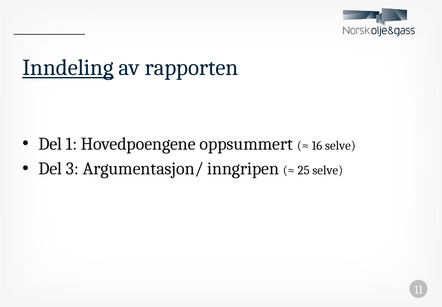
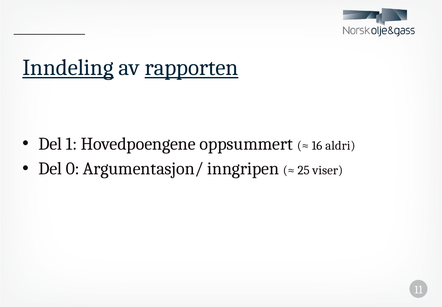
rapporten underline: none -> present (191, 68)
16 selve: selve -> aldri (340, 145)
3: 3 -> 0 (73, 169)
25 selve: selve -> viser (328, 170)
